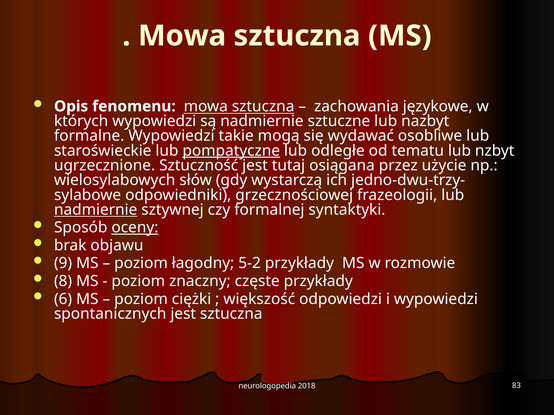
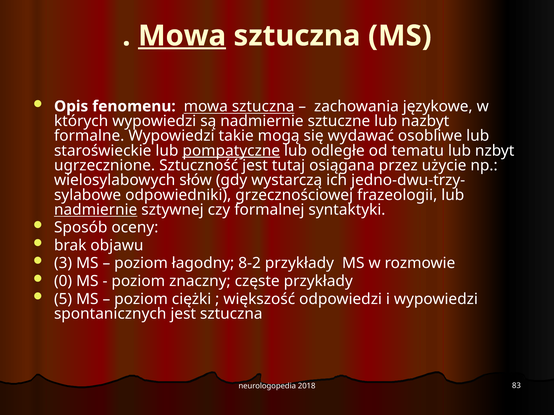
Mowa underline: none -> present (182, 36)
oceny underline: present -> none (135, 228)
9: 9 -> 3 (63, 264)
5-2: 5-2 -> 8-2 (250, 264)
8: 8 -> 0 (63, 281)
6: 6 -> 5 (63, 299)
